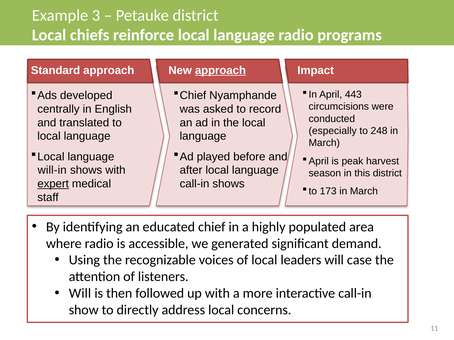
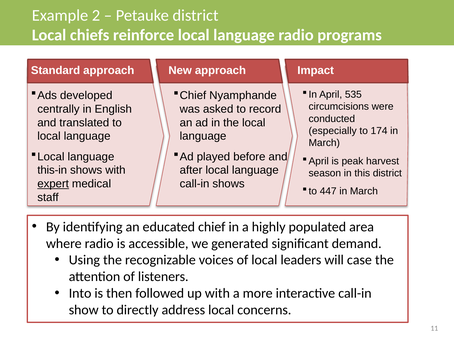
3: 3 -> 2 (96, 15)
approach underline: present -> none (220, 71)
443: 443 -> 535 (353, 95)
248: 248 -> 174 (379, 131)
will-in: will-in -> this-in (52, 170)
173: 173 -> 447 (328, 192)
Will: Will -> Into (80, 294)
